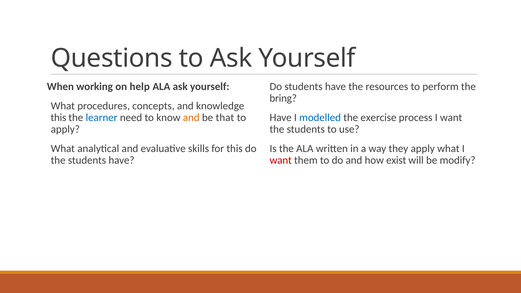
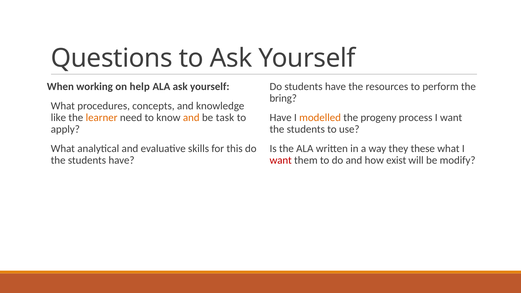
this: this -> like (58, 118)
learner colour: blue -> orange (102, 118)
that: that -> task (225, 118)
modelled colour: blue -> orange (320, 118)
exercise: exercise -> progeny (379, 118)
they apply: apply -> these (423, 149)
